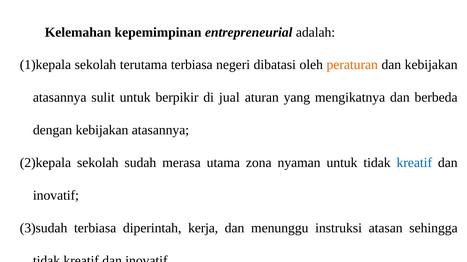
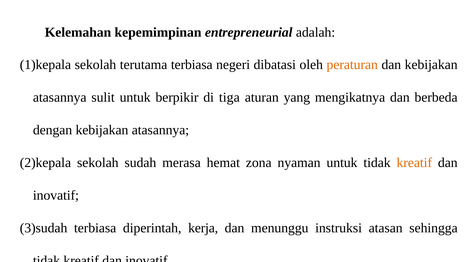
jual: jual -> tiga (229, 98)
utama: utama -> hemat (223, 163)
kreatif colour: blue -> orange (414, 163)
